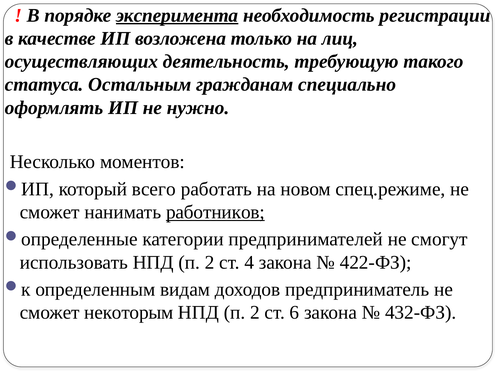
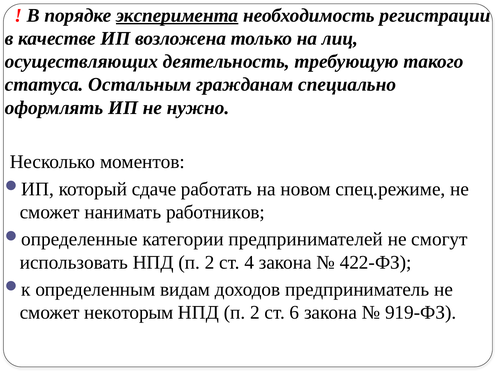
всего: всего -> сдаче (154, 189)
работников underline: present -> none (215, 212)
432-ФЗ: 432-ФЗ -> 919-ФЗ (421, 313)
